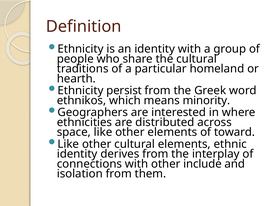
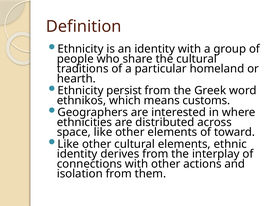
minority: minority -> customs (206, 101)
include: include -> actions (202, 164)
